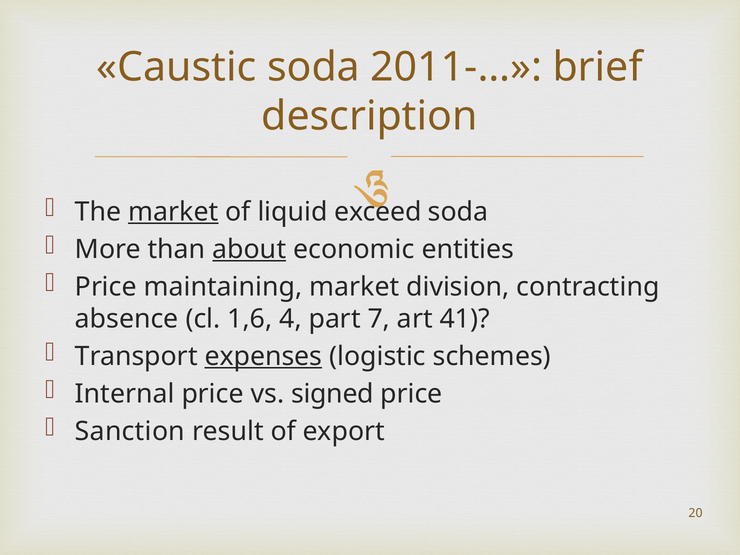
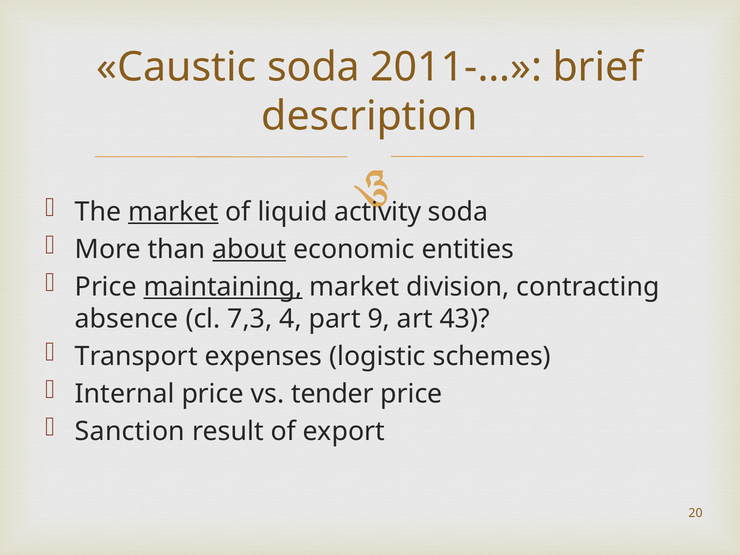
exceed: exceed -> activity (378, 212)
maintaining underline: none -> present (223, 287)
1,6: 1,6 -> 7,3 (250, 319)
7: 7 -> 9 (379, 319)
41: 41 -> 43 (465, 319)
expenses underline: present -> none (263, 356)
signed: signed -> tender (332, 394)
